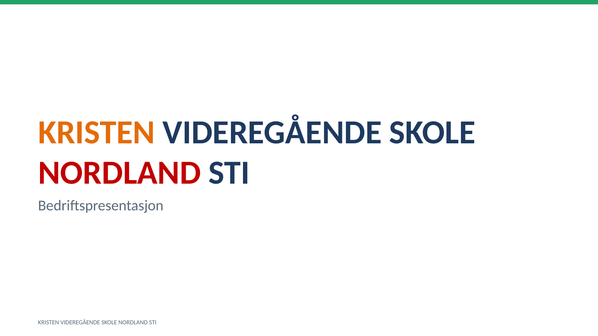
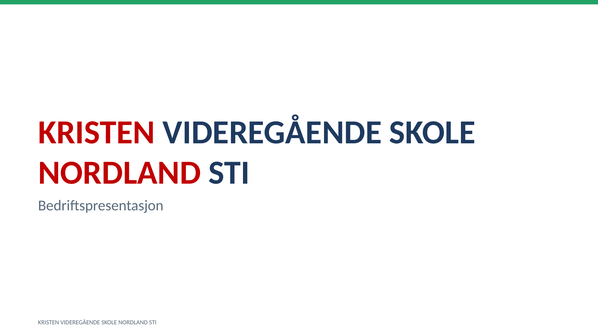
KRISTEN colour: orange -> red (97, 133)
